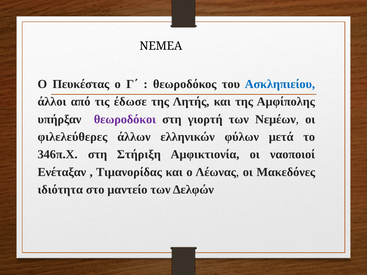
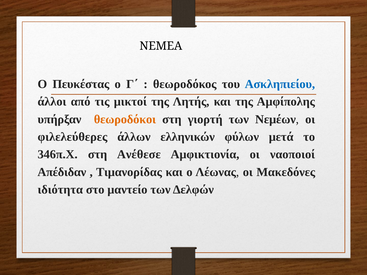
έδωσε: έδωσε -> μικτοί (130, 102)
θεωροδόκοι colour: purple -> orange (125, 119)
Στήριξη: Στήριξη -> Ανέθεσε (139, 155)
Ενέταξαν: Ενέταξαν -> Απέδιδαν (62, 172)
